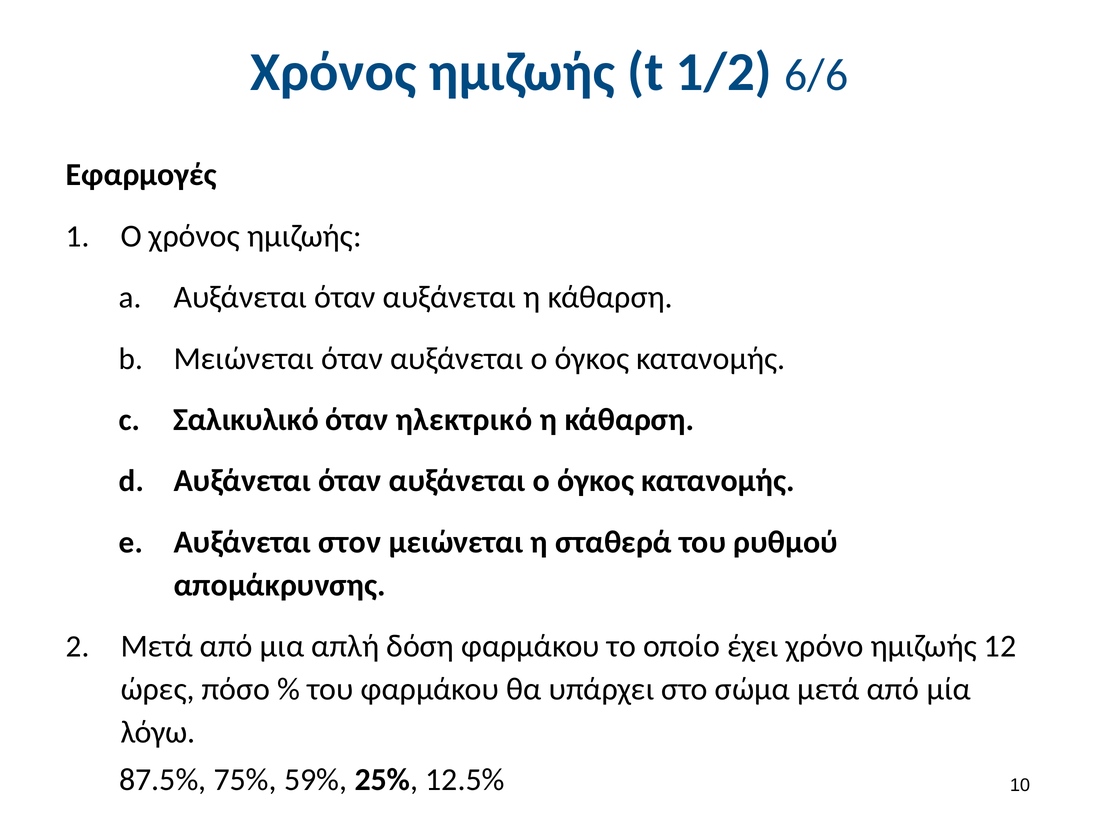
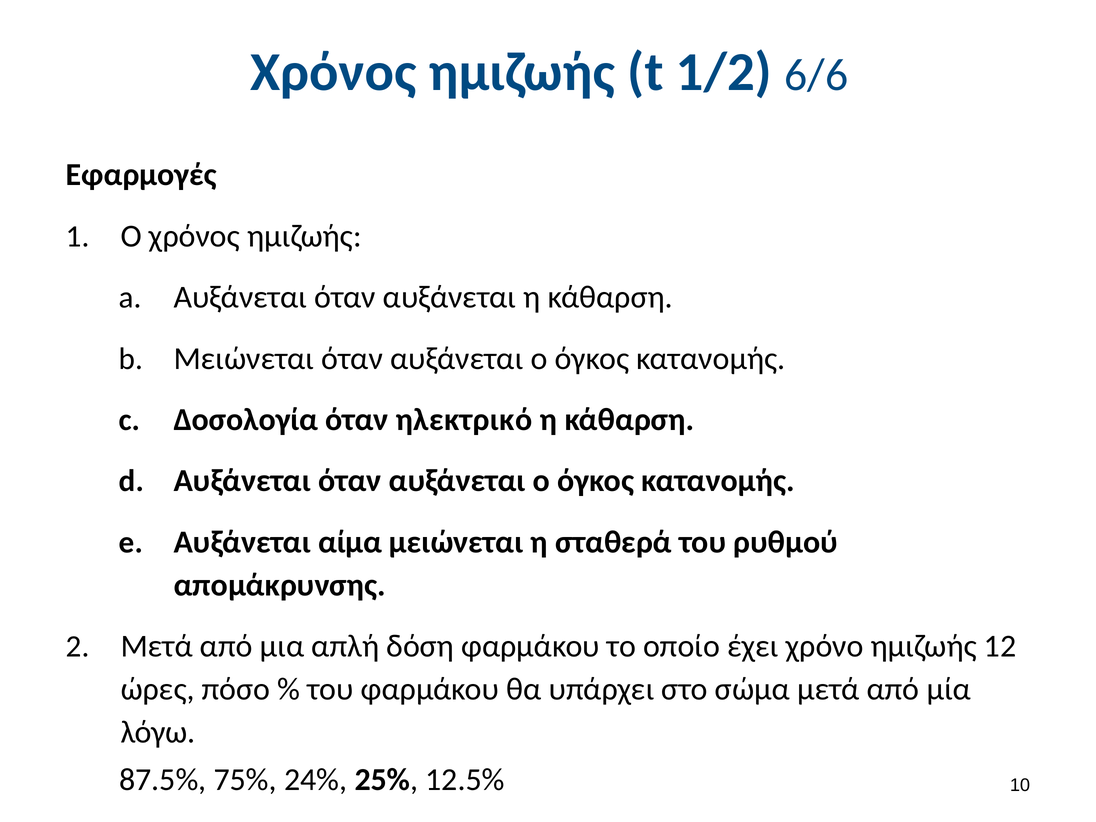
Σαλικυλικό: Σαλικυλικό -> Δοσολογία (246, 420)
στον: στον -> αίμα (350, 542)
59%: 59% -> 24% (316, 780)
